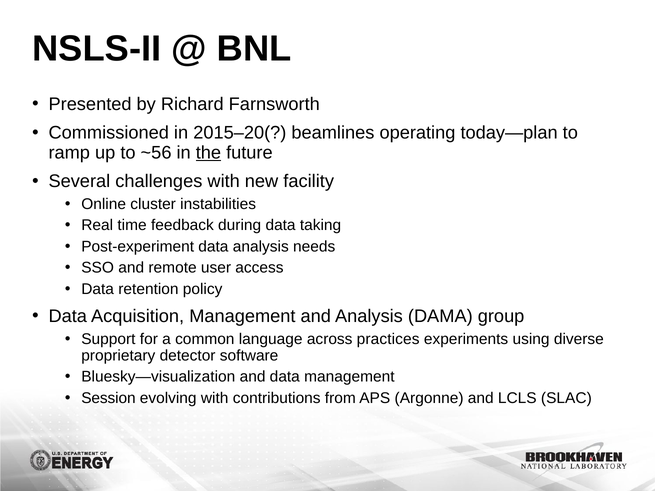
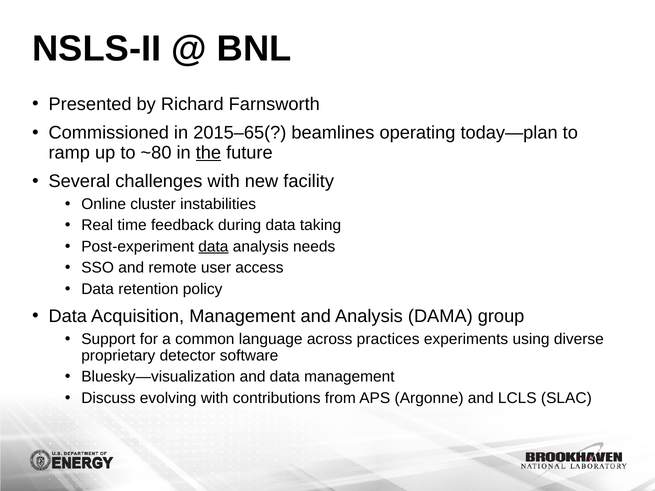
2015–20(: 2015–20( -> 2015–65( (240, 133)
~56: ~56 -> ~80 (156, 153)
data underline: none -> present (213, 247)
Session: Session -> Discuss (108, 398)
